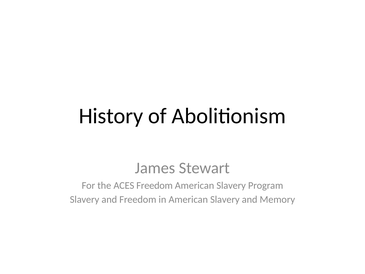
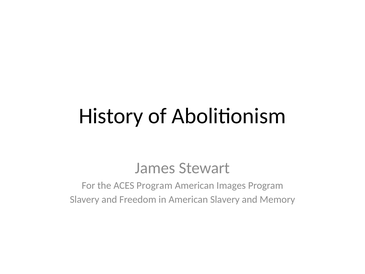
ACES Freedom: Freedom -> Program (154, 185)
Slavery: Slavery -> Images (231, 185)
